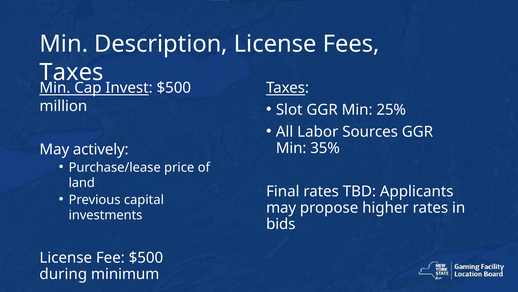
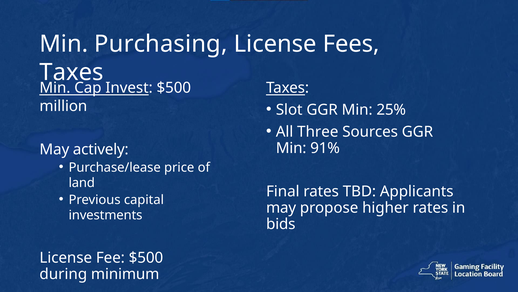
Description: Description -> Purchasing (161, 44)
Labor: Labor -> Three (318, 131)
35%: 35% -> 91% (325, 148)
